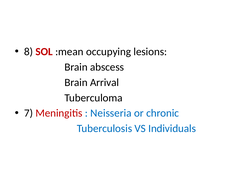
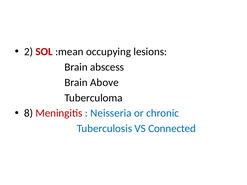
8: 8 -> 2 (29, 52)
Arrival: Arrival -> Above (104, 83)
7: 7 -> 8 (29, 113)
Individuals: Individuals -> Connected (172, 129)
